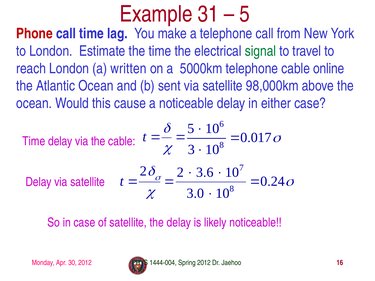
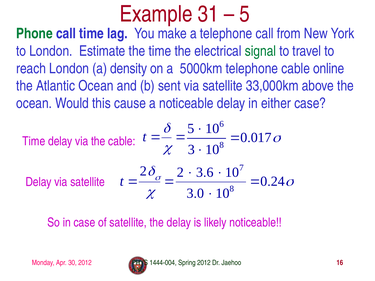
Phone colour: red -> green (34, 33)
written: written -> density (129, 69)
98,000km: 98,000km -> 33,000km (272, 86)
